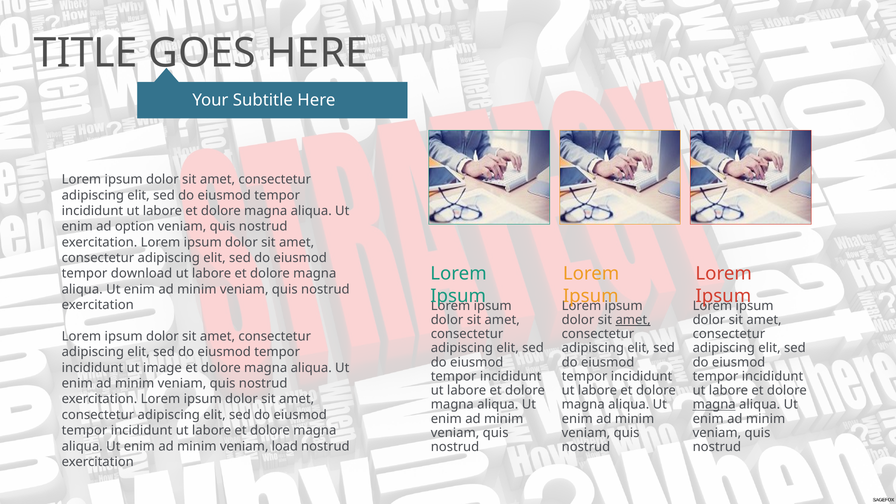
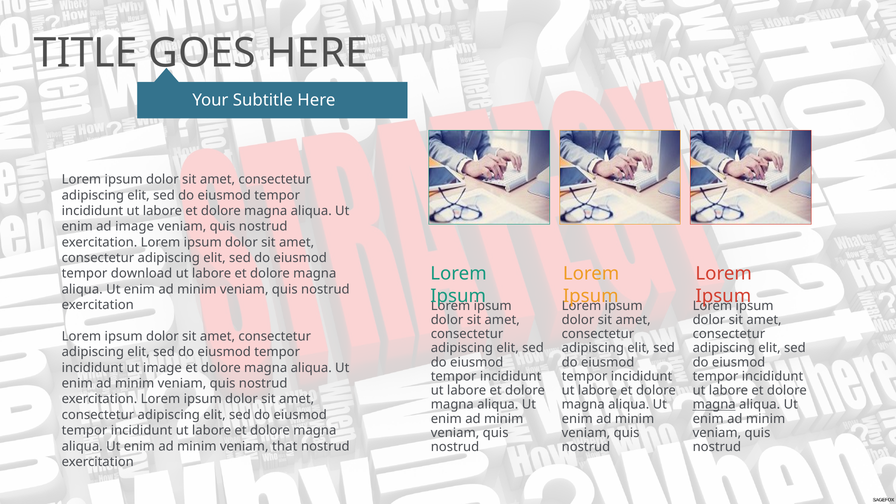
ad option: option -> image (135, 227)
amet underline: present -> none (633, 320)
load: load -> that (285, 446)
